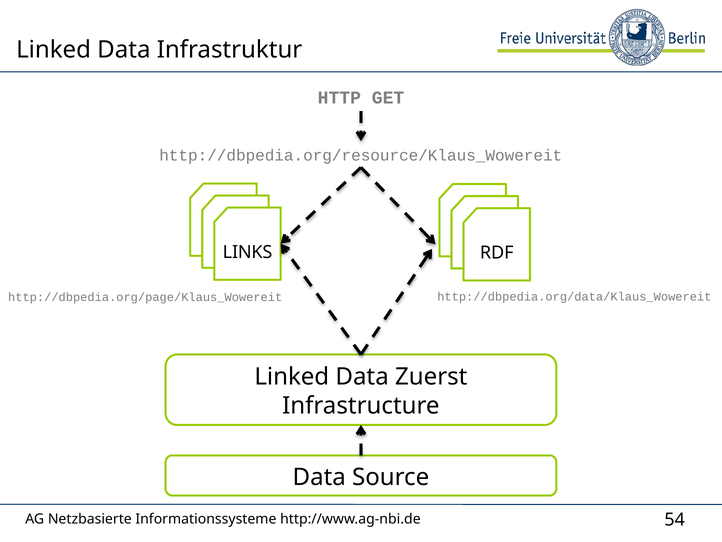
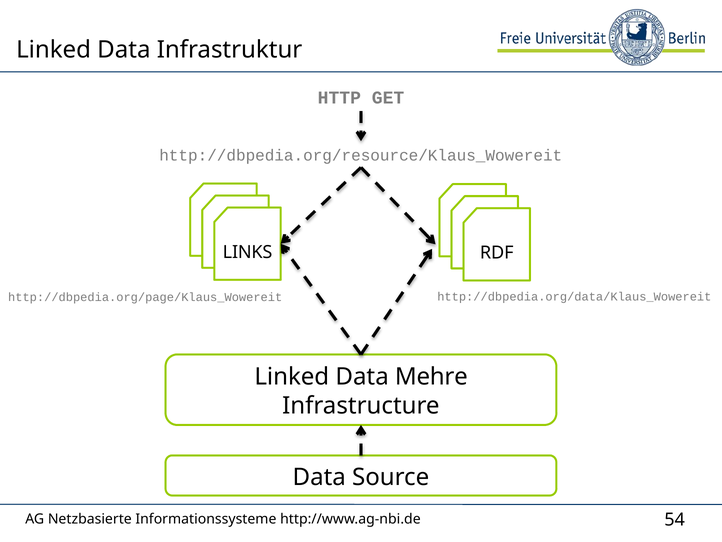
Zuerst: Zuerst -> Mehre (431, 377)
